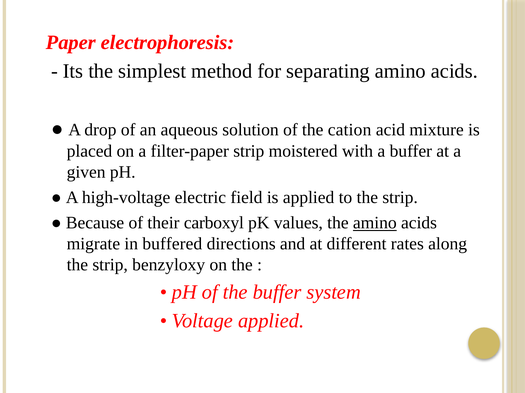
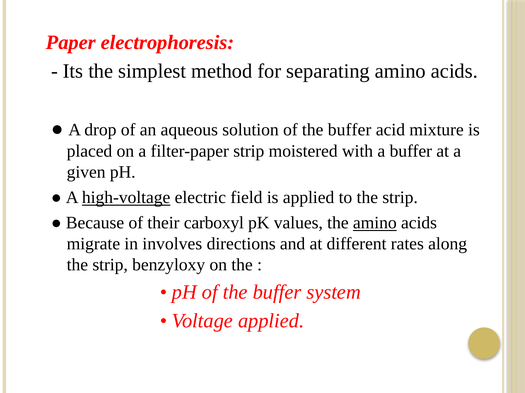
solution of the cation: cation -> buffer (350, 130)
high-voltage underline: none -> present (126, 198)
buffered: buffered -> involves (172, 244)
